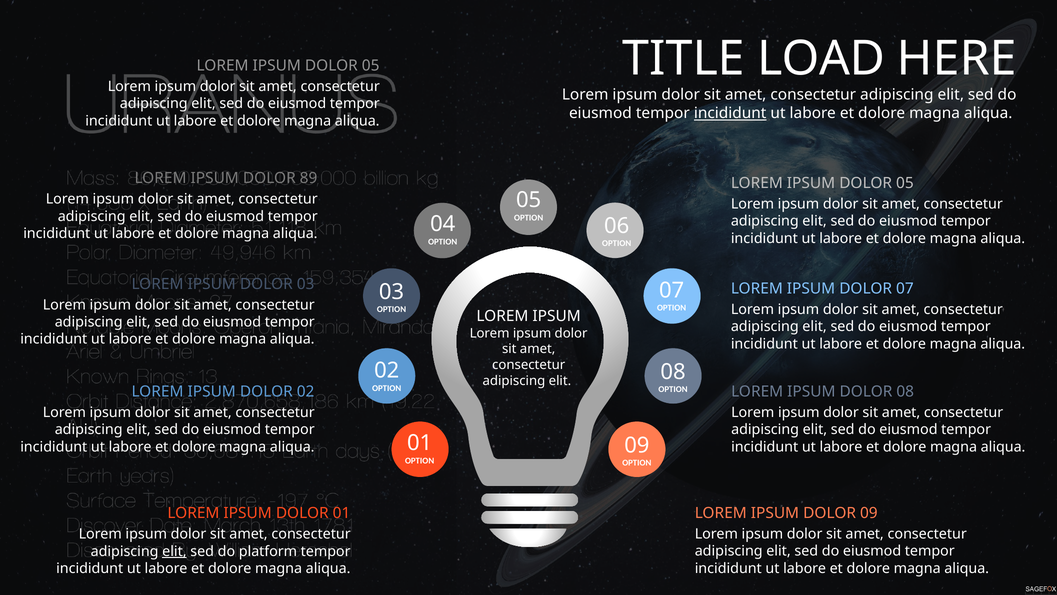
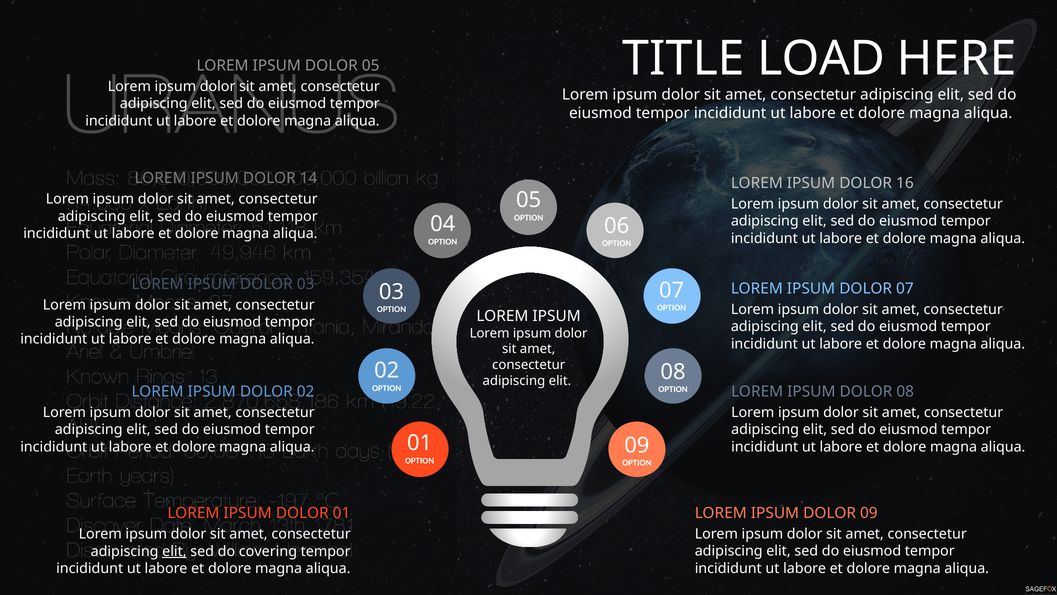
incididunt underline: present -> none (730, 113)
89: 89 -> 14 (309, 178)
05: 05 -> 16 (905, 183)
platform: platform -> covering (268, 551)
